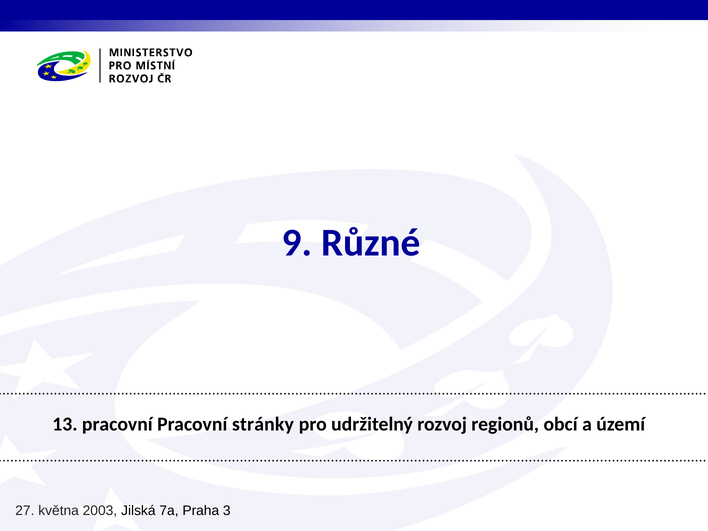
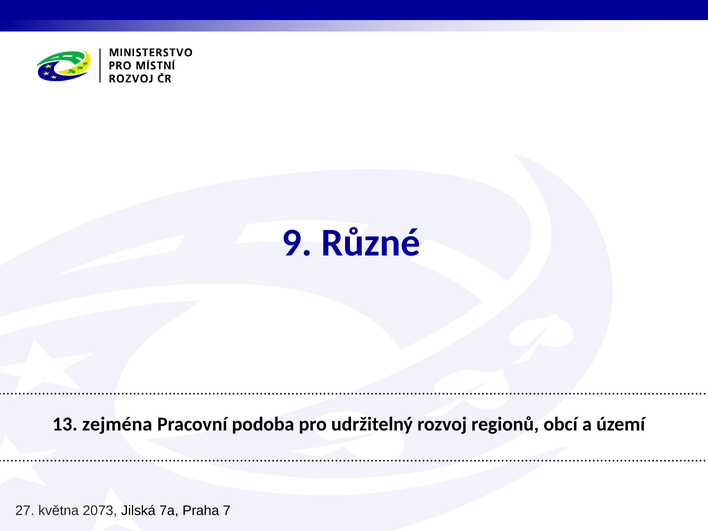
13 pracovní: pracovní -> zejména (117, 424)
stránky: stránky -> podoba (263, 424)
2003: 2003 -> 2073 (100, 511)
3: 3 -> 7 (227, 511)
